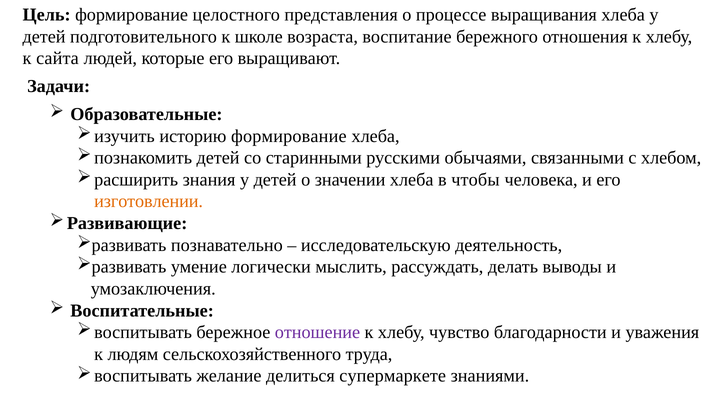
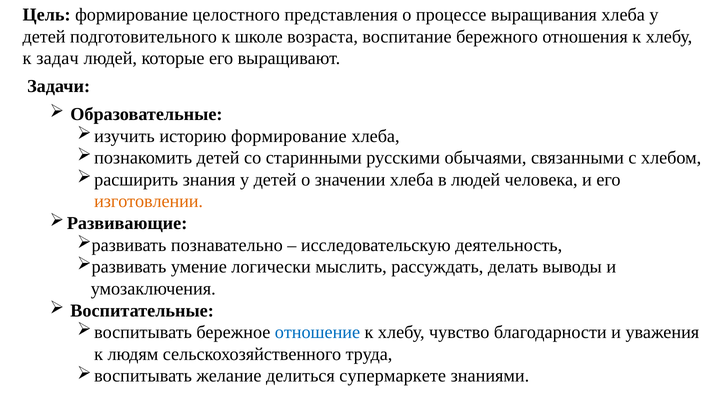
сайта: сайта -> задач (57, 58)
в чтобы: чтобы -> людей (476, 180)
отношение colour: purple -> blue (317, 332)
